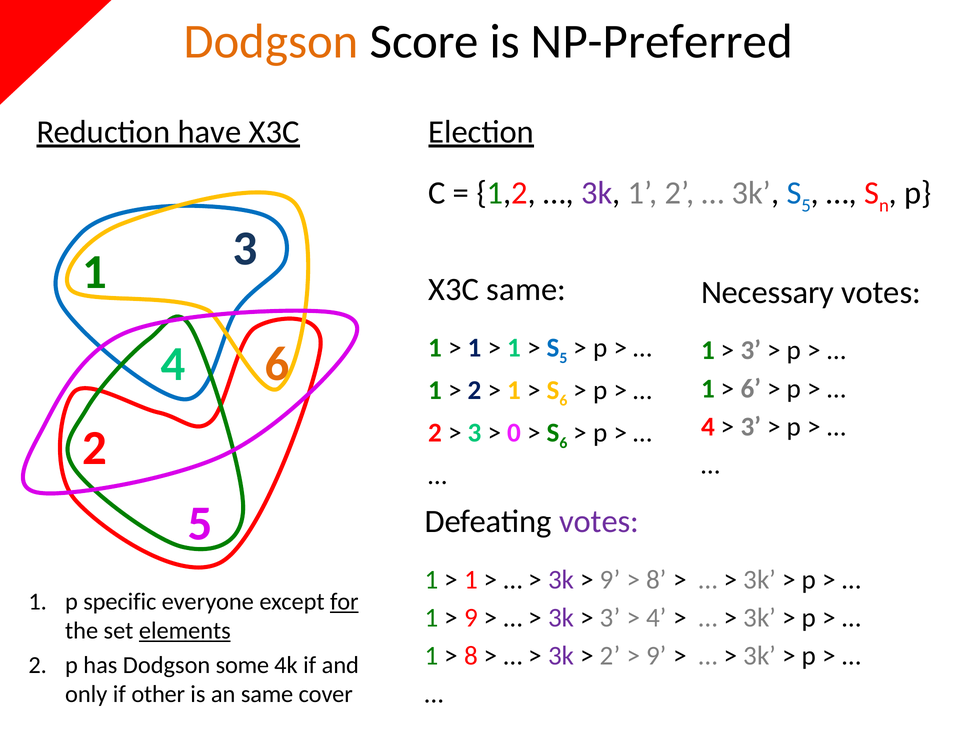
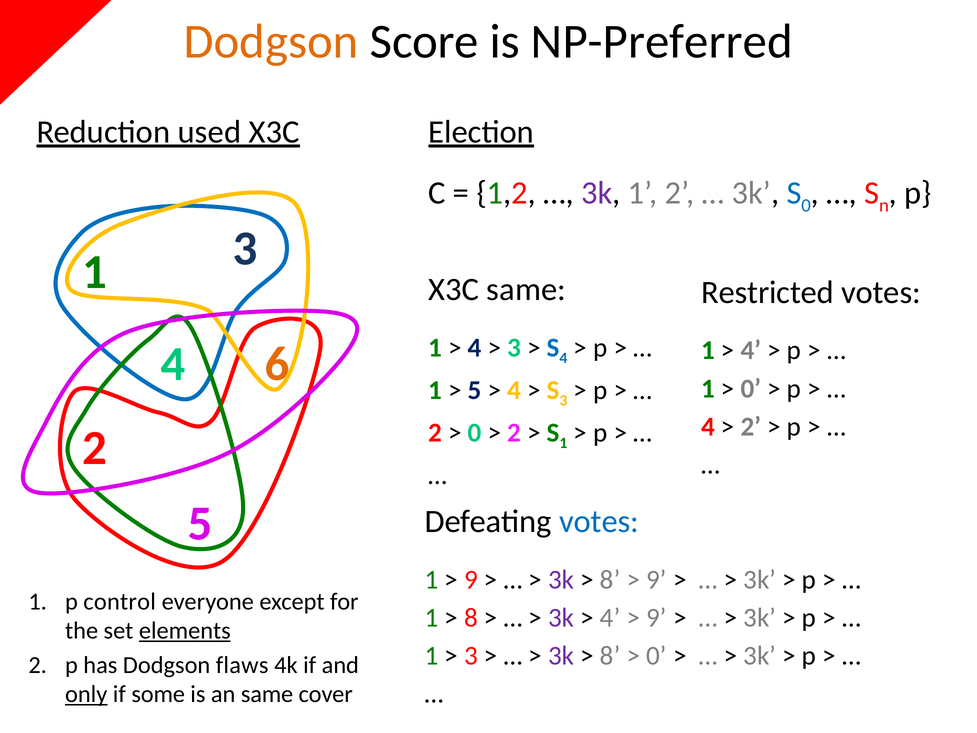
have: have -> used (209, 132)
5: 5 -> 0 (806, 206)
Necessary: Necessary -> Restricted (768, 292)
1: 1 -> 4 (475, 347)
1: 1 -> 3 (514, 347)
5: 5 -> 4 (563, 358)
3: 3 -> 4 (751, 350)
6: 6 -> 0 (751, 388)
2: 2 -> 5 (475, 390)
1: 1 -> 4 (514, 390)
6: 6 -> 3 (563, 401)
3: 3 -> 2 (751, 426)
3: 3 -> 0 (475, 433)
0: 0 -> 2 (514, 433)
6: 6 -> 1 (563, 443)
votes colour: purple -> blue (599, 522)
1: 1 -> 9 (471, 580)
9: 9 -> 8 (610, 580)
8: 8 -> 9 (656, 580)
specific: specific -> control (120, 601)
for underline: present -> none (344, 601)
9: 9 -> 8 (471, 618)
3: 3 -> 4 (610, 618)
4: 4 -> 9 (656, 618)
8: 8 -> 3 (471, 656)
2: 2 -> 8 (610, 656)
9: 9 -> 0 (656, 656)
some: some -> flaws (242, 665)
only underline: none -> present (86, 694)
other: other -> some (158, 694)
